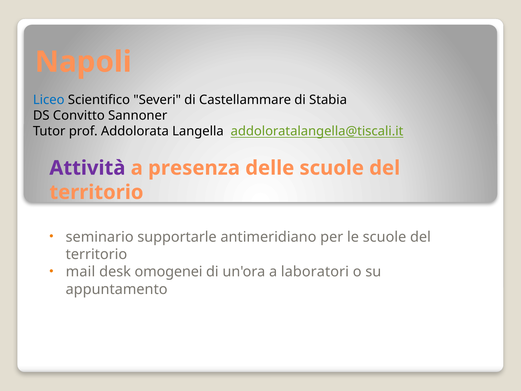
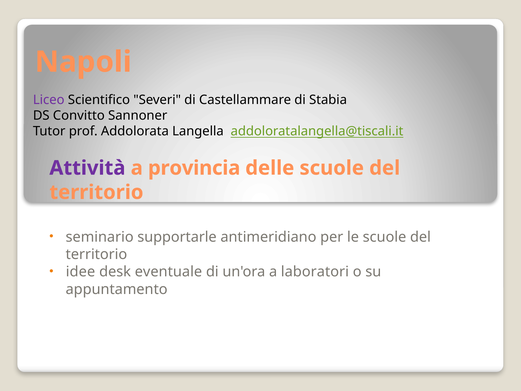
Liceo colour: blue -> purple (49, 100)
presenza: presenza -> provincia (194, 168)
mail: mail -> idee (80, 272)
omogenei: omogenei -> eventuale (168, 272)
